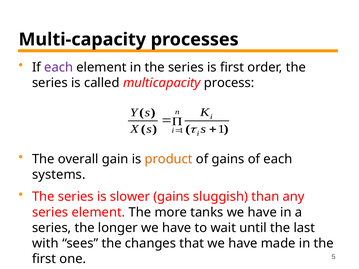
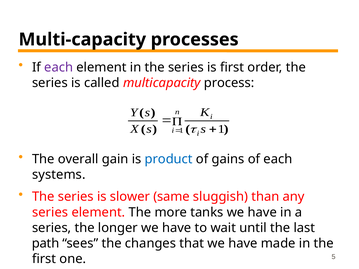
product colour: orange -> blue (169, 159)
slower gains: gains -> same (172, 197)
with: with -> path (46, 244)
